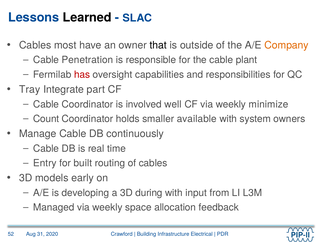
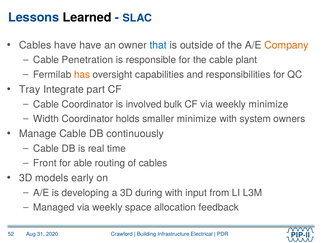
Cables most: most -> have (65, 45)
that colour: black -> blue (158, 45)
has colour: red -> orange (82, 75)
well: well -> bulk (173, 104)
Count: Count -> Width (46, 119)
smaller available: available -> minimize (197, 119)
Entry: Entry -> Front (45, 163)
built: built -> able (83, 163)
